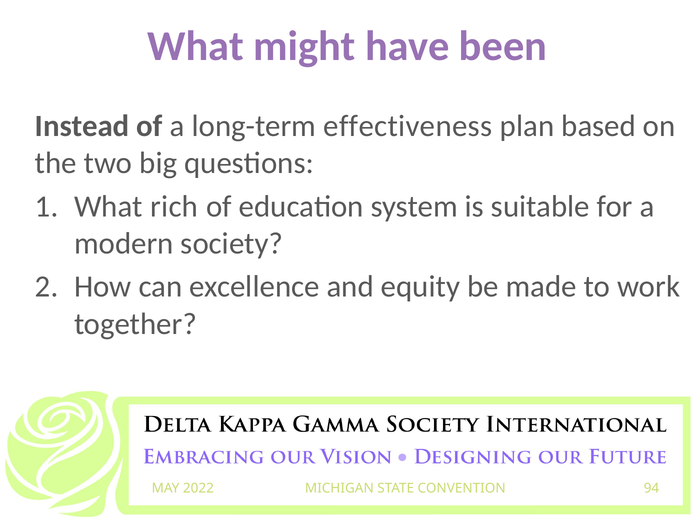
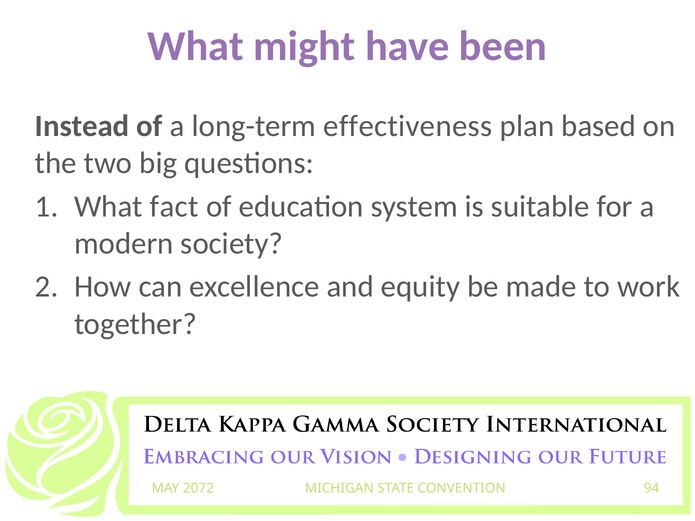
rich: rich -> fact (174, 206)
2022: 2022 -> 2072 (198, 489)
